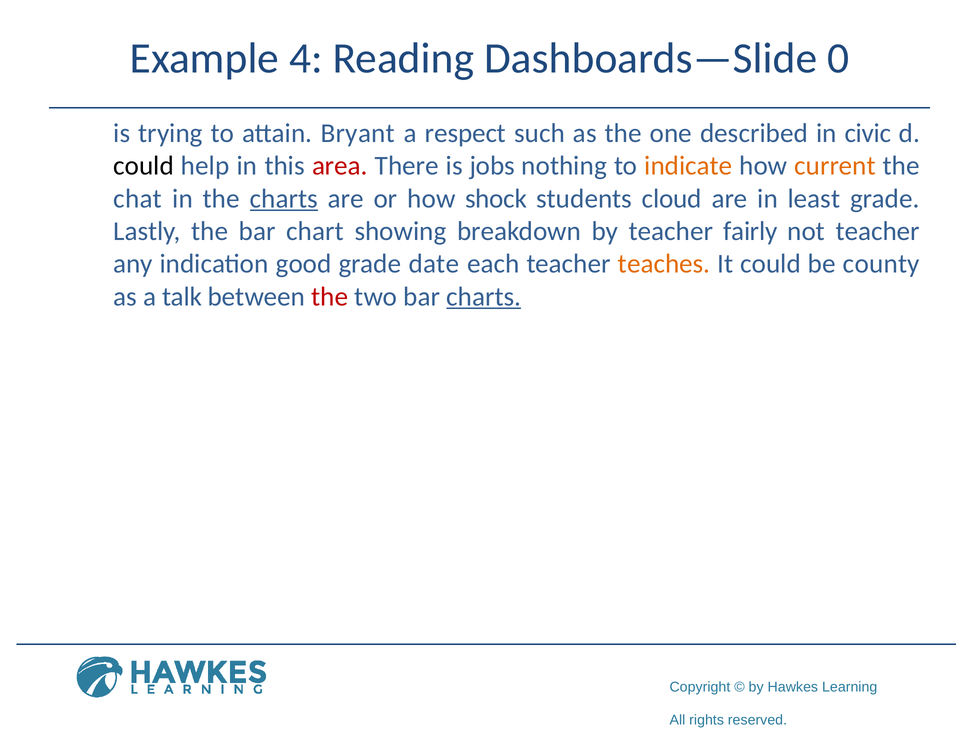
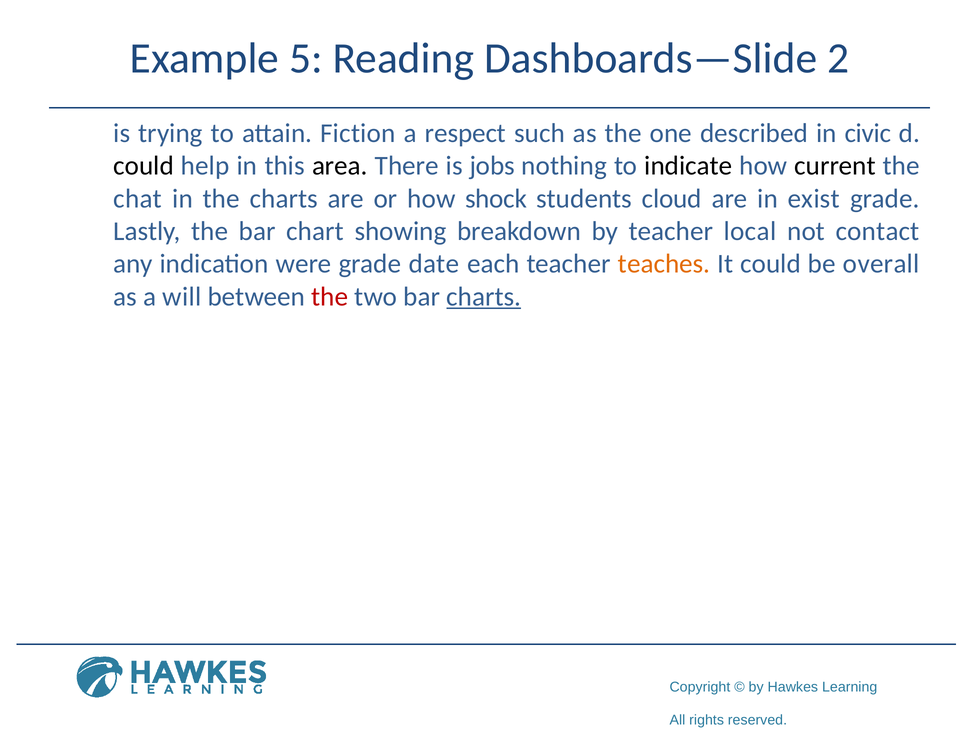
4: 4 -> 5 (306, 59)
0: 0 -> 2 (838, 59)
Bryant: Bryant -> Fiction (358, 133)
area colour: red -> black (340, 166)
indicate colour: orange -> black (688, 166)
current colour: orange -> black (835, 166)
charts underline: present -> none (284, 199)
least: least -> exist (814, 199)
fairly: fairly -> local (750, 231)
not teacher: teacher -> contact (878, 231)
good: good -> were (304, 264)
county: county -> overall (881, 264)
talk: talk -> will (182, 297)
